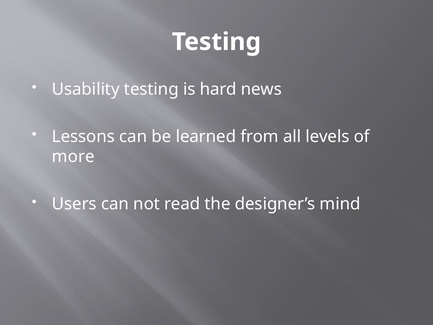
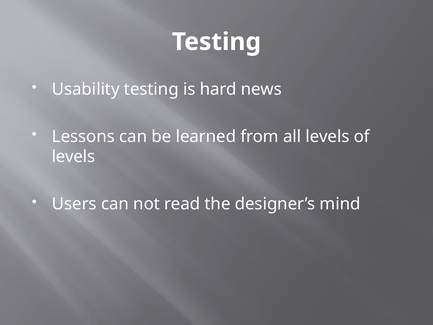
more: more -> levels (73, 157)
